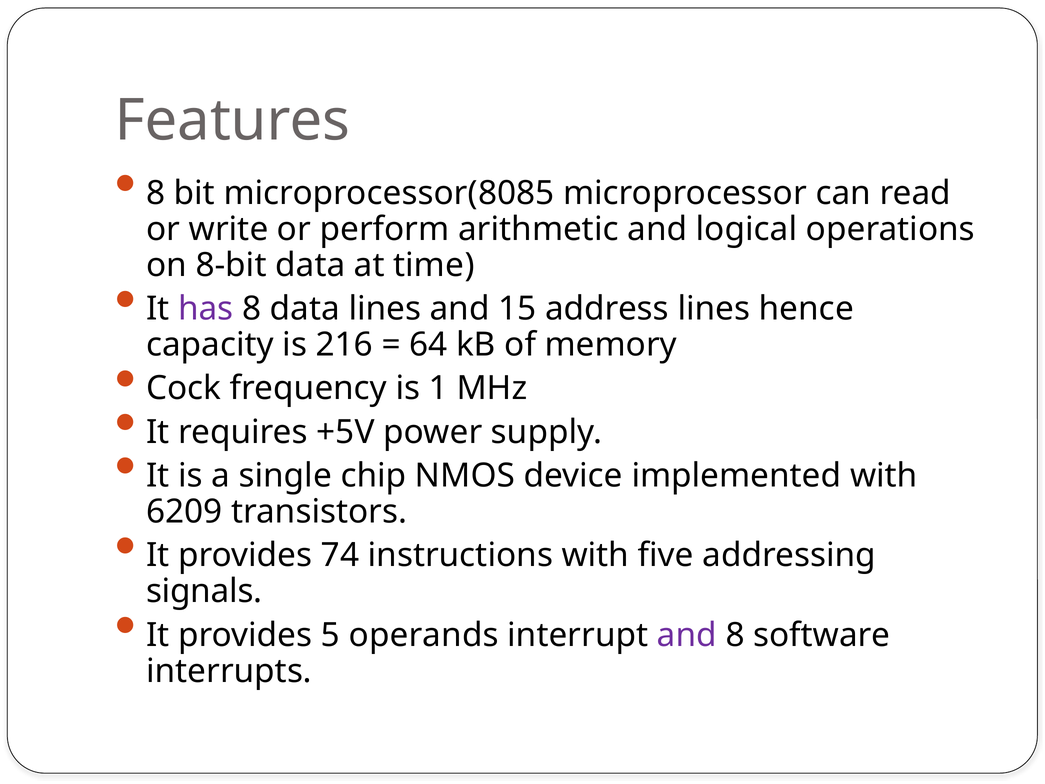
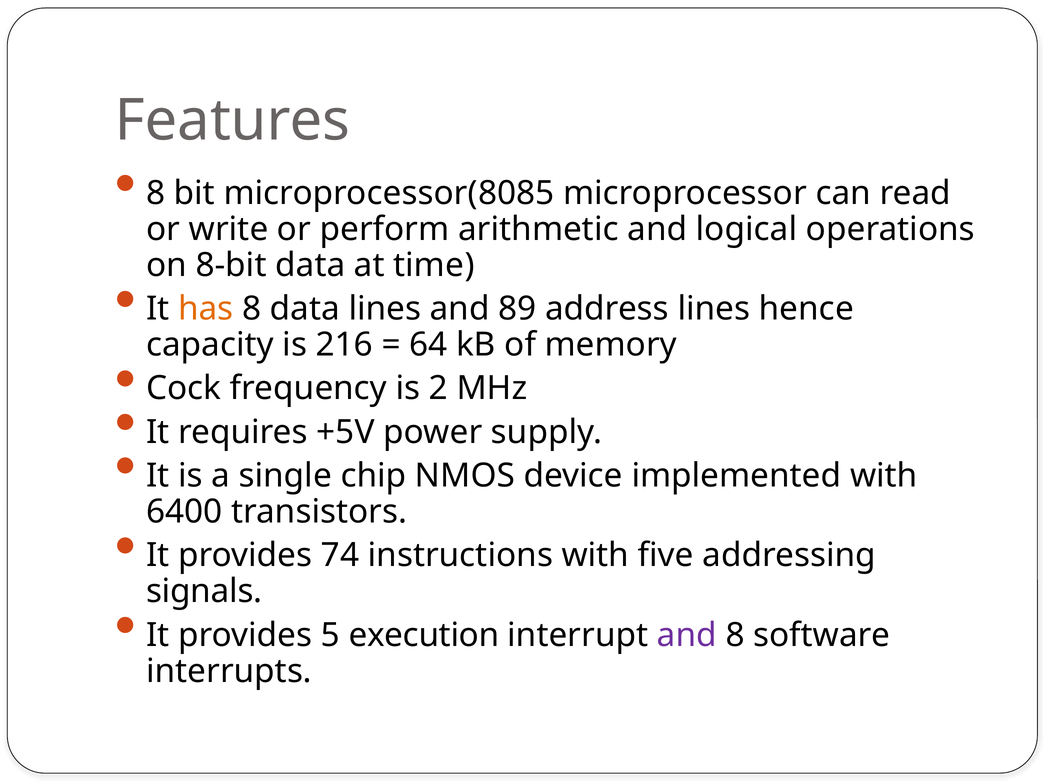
has colour: purple -> orange (206, 309)
15: 15 -> 89 (517, 309)
1: 1 -> 2 (439, 388)
6209: 6209 -> 6400 (184, 512)
operands: operands -> execution (424, 635)
